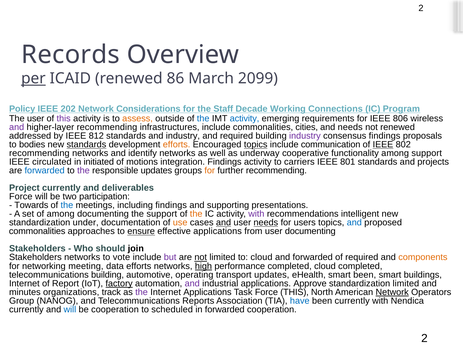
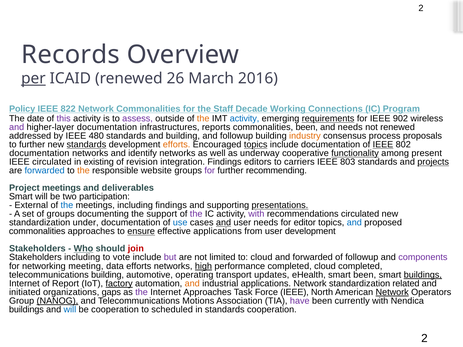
86: 86 -> 26 (175, 79)
2099: 2099 -> 2016 (258, 79)
202: 202 -> 822 (68, 109)
Network Considerations: Considerations -> Commonalities (148, 109)
The user: user -> date (36, 119)
assess colour: orange -> purple (138, 119)
the colour: blue -> orange (203, 119)
requirements underline: none -> present (328, 119)
806: 806 -> 902 (400, 119)
higher-layer recommending: recommending -> documentation (107, 127)
infrastructures include: include -> reports (216, 127)
commonalities cities: cities -> been (307, 127)
812: 812 -> 480 (96, 136)
and industry: industry -> building (183, 136)
and required: required -> followup (237, 136)
industry colour: purple -> orange (305, 136)
consensus findings: findings -> process (385, 136)
to bodies: bodies -> further (32, 145)
include communication: communication -> documentation (331, 145)
recommending: recommending -> documentation (39, 153)
functionality underline: none -> present (355, 153)
among support: support -> present (427, 153)
initiated: initiated -> existing (99, 162)
motions: motions -> revision (142, 162)
Findings activity: activity -> editors (258, 162)
801: 801 -> 803 (348, 162)
projects underline: none -> present (433, 162)
the colour: purple -> orange (83, 171)
responsible updates: updates -> website (156, 171)
for colour: orange -> purple (210, 171)
Project currently: currently -> meetings (61, 188)
Force: Force -> Smart (21, 197)
Towards: Towards -> External (31, 205)
presentations underline: none -> present (280, 205)
of among: among -> groups (61, 214)
the colour: orange -> purple (196, 214)
recommendations intelligent: intelligent -> circulated (360, 214)
use colour: orange -> blue (180, 223)
needs underline: present -> none (266, 223)
users: users -> editor (305, 223)
user documenting: documenting -> development (310, 232)
Who underline: none -> present (83, 249)
join colour: black -> red (136, 249)
Stakeholders networks: networks -> including (82, 258)
not underline: present -> none (201, 258)
of required: required -> followup (362, 258)
components colour: orange -> purple (423, 258)
buildings underline: none -> present (423, 275)
and colour: purple -> orange (192, 284)
applications Approve: Approve -> Network (310, 284)
standardization limited: limited -> related (406, 284)
minutes: minutes -> initiated (25, 292)
track: track -> gaps (111, 292)
Internet Applications: Applications -> Approaches (207, 292)
Force THIS: THIS -> IEEE (295, 292)
NANOG underline: none -> present (57, 301)
Reports: Reports -> Motions (198, 301)
have colour: blue -> purple (300, 301)
currently: currently -> buildings (26, 310)
in forwarded: forwarded -> standards (225, 310)
